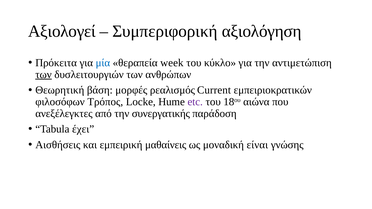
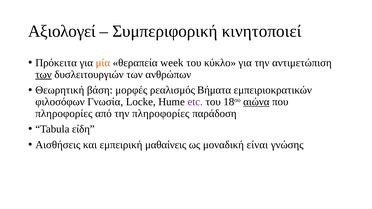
αξιολόγηση: αξιολόγηση -> κινητοποιεί (262, 31)
μία colour: blue -> orange (103, 63)
Current: Current -> Βήματα (214, 90)
Τρόπος: Τρόπος -> Γνωσία (105, 102)
αιώνα underline: none -> present (256, 102)
ανεξέλεγκτες: ανεξέλεγκτες -> πληροφορίες (64, 114)
την συνεργατικής: συνεργατικής -> πληροφορίες (161, 114)
έχει: έχει -> είδη (83, 129)
